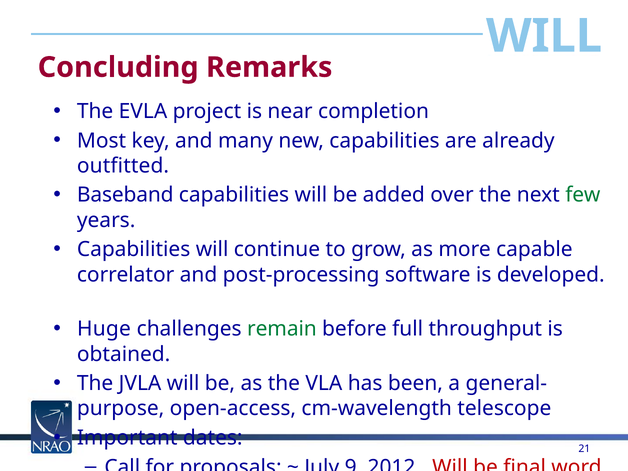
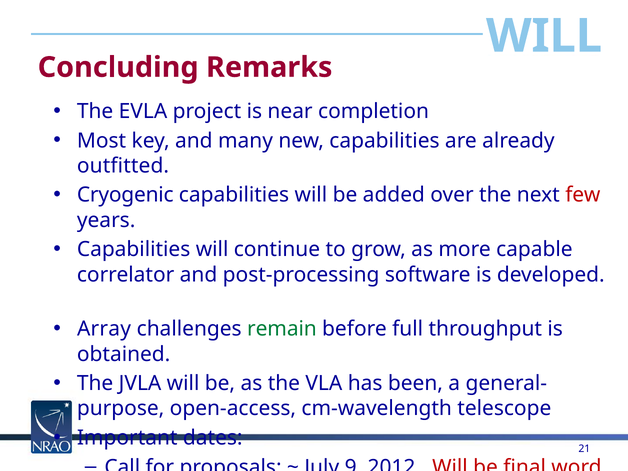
Baseband: Baseband -> Cryogenic (125, 195)
few colour: green -> red (583, 195)
Huge: Huge -> Array (104, 329)
